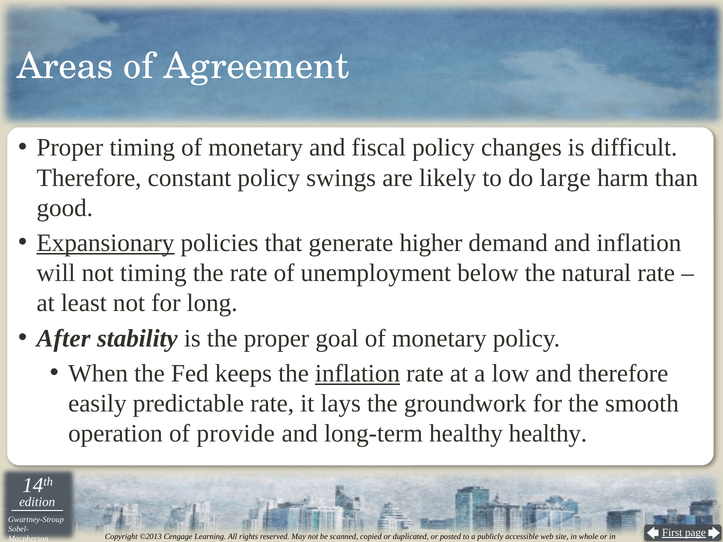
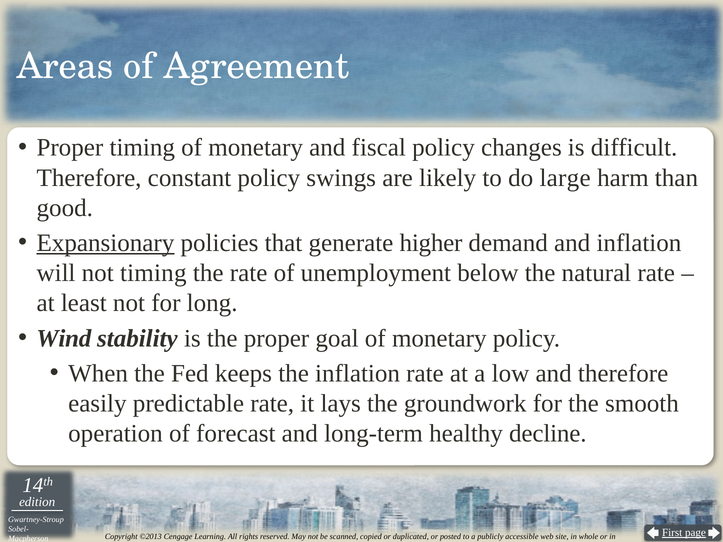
After: After -> Wind (64, 338)
inflation underline: present -> none (358, 374)
provide: provide -> forecast (236, 434)
healthy healthy: healthy -> decline (548, 434)
